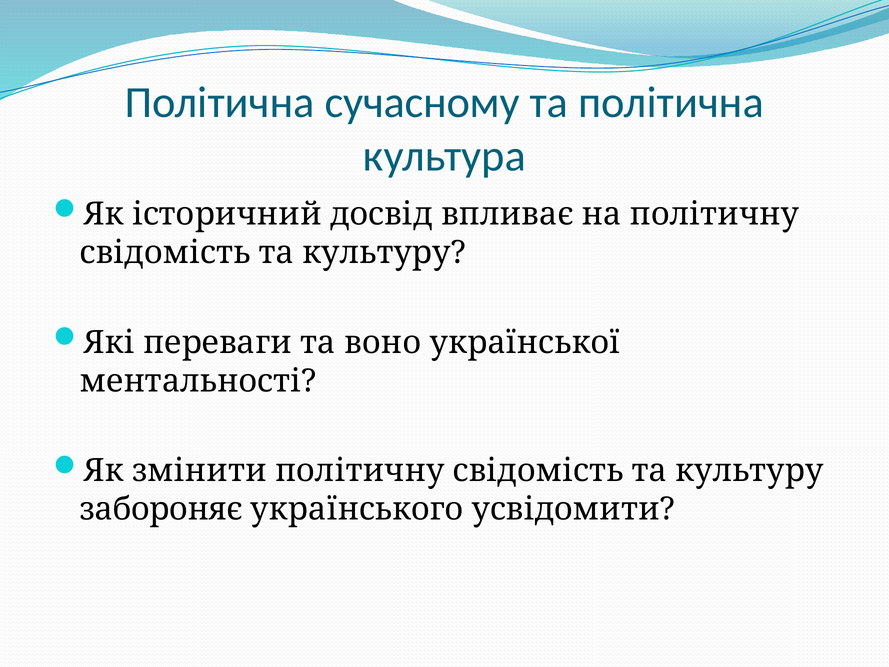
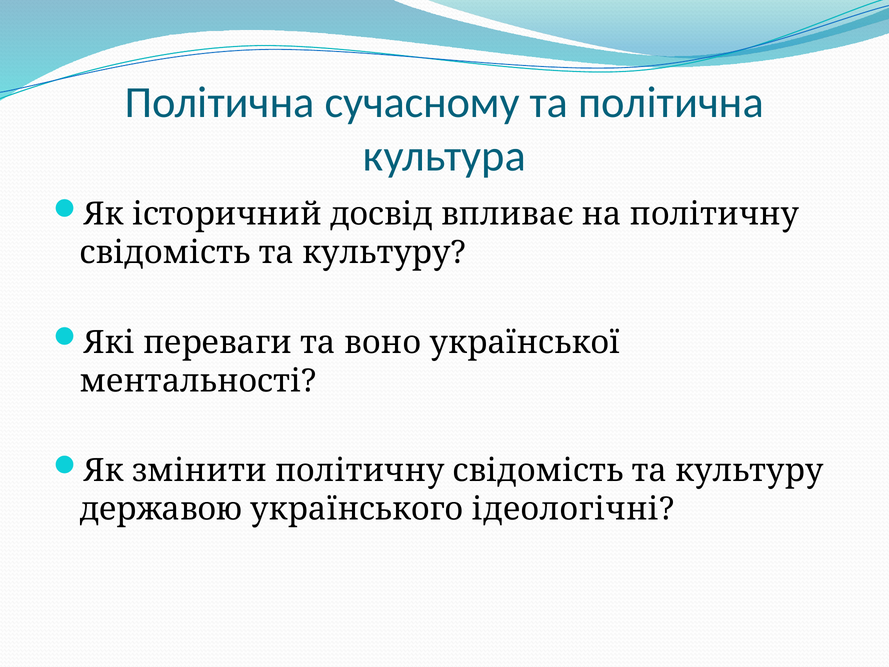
забороняє: забороняє -> державою (161, 509)
усвідомити: усвідомити -> ідеологічні (573, 509)
